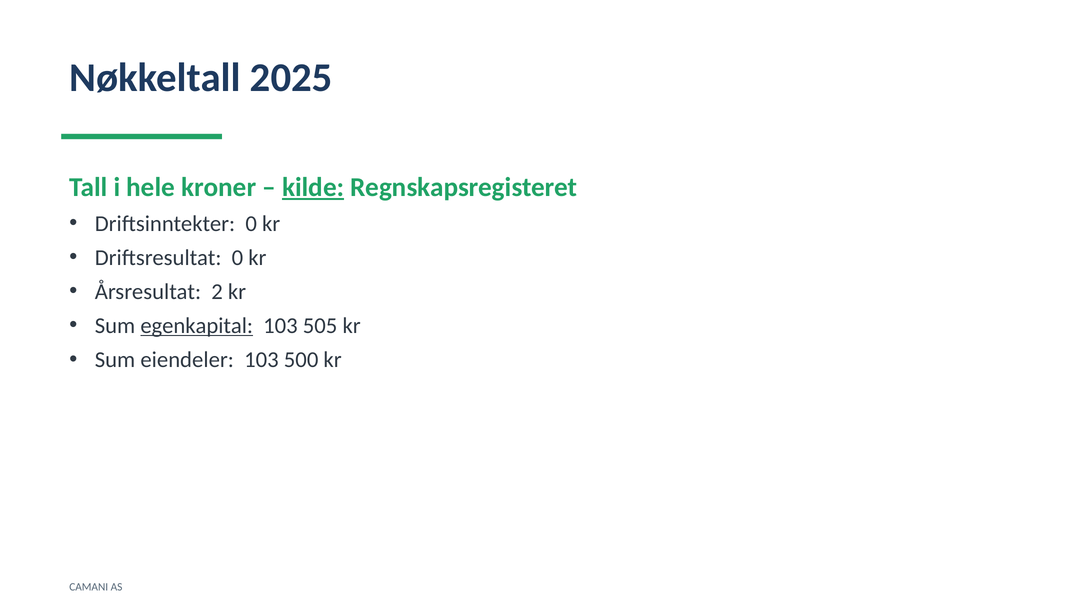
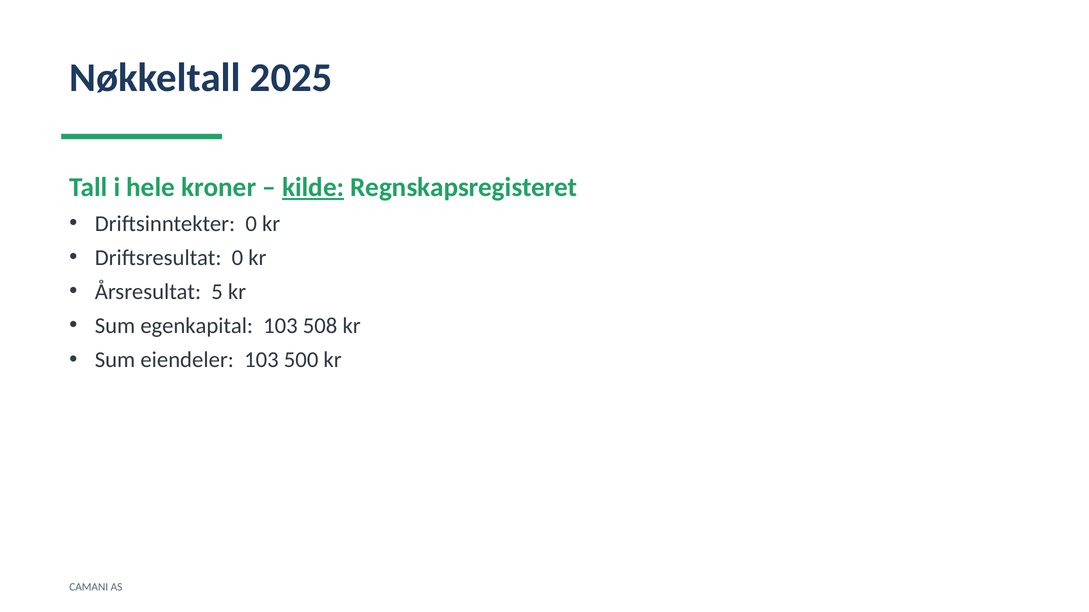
2: 2 -> 5 (217, 292)
egenkapital underline: present -> none (197, 326)
505: 505 -> 508 (320, 326)
